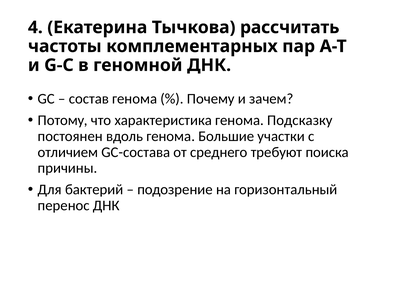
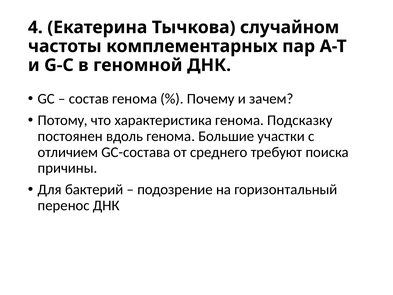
рассчитать: рассчитать -> случайном (290, 27)
